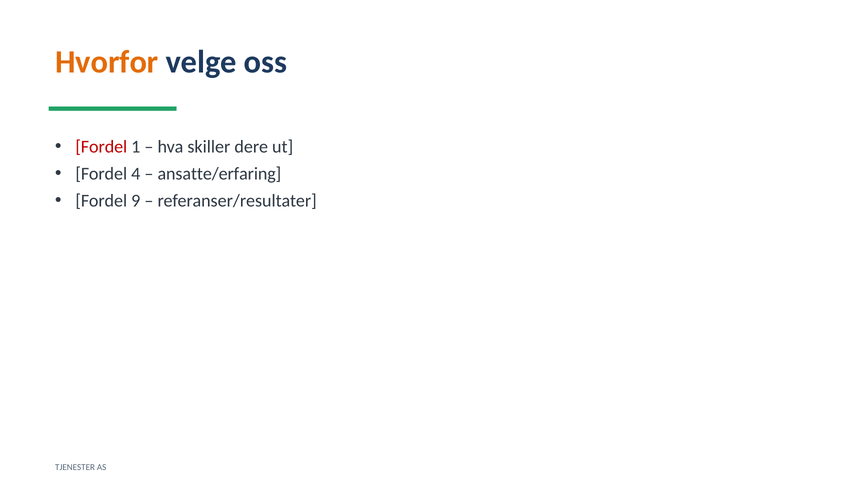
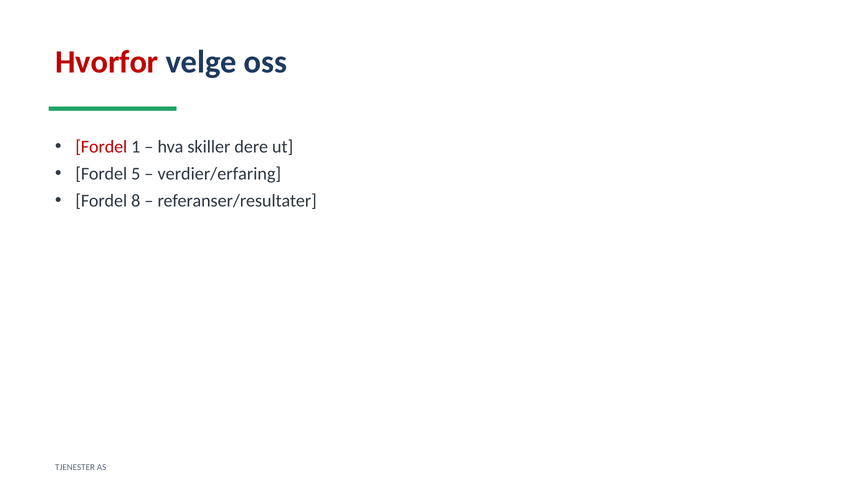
Hvorfor colour: orange -> red (107, 62)
4: 4 -> 5 (136, 174)
ansatte/erfaring: ansatte/erfaring -> verdier/erfaring (219, 174)
9: 9 -> 8 (136, 201)
